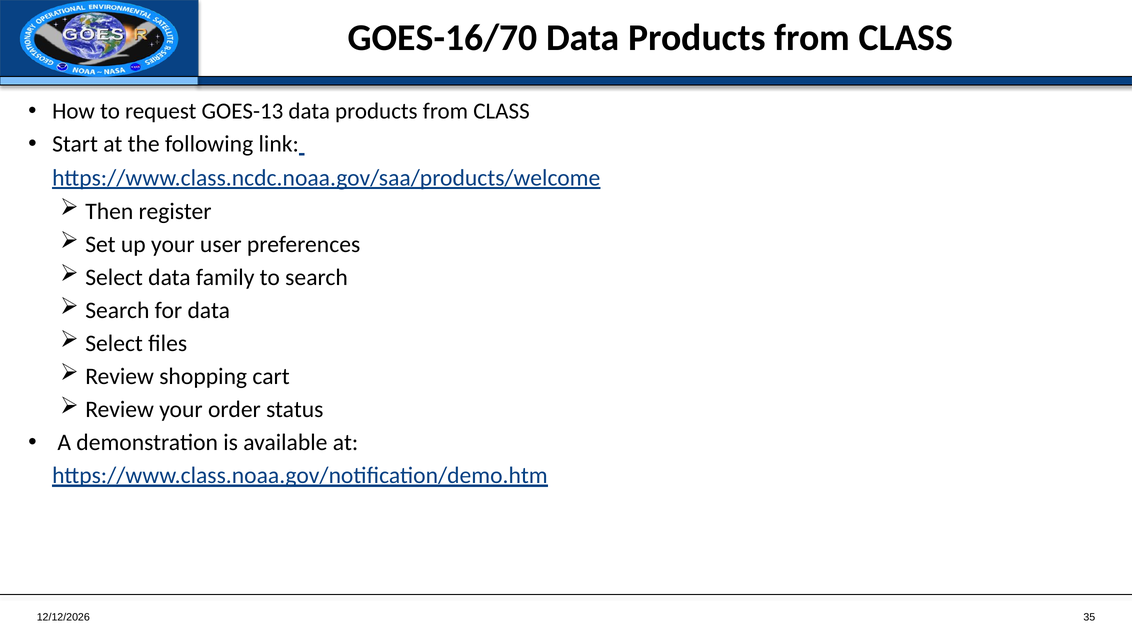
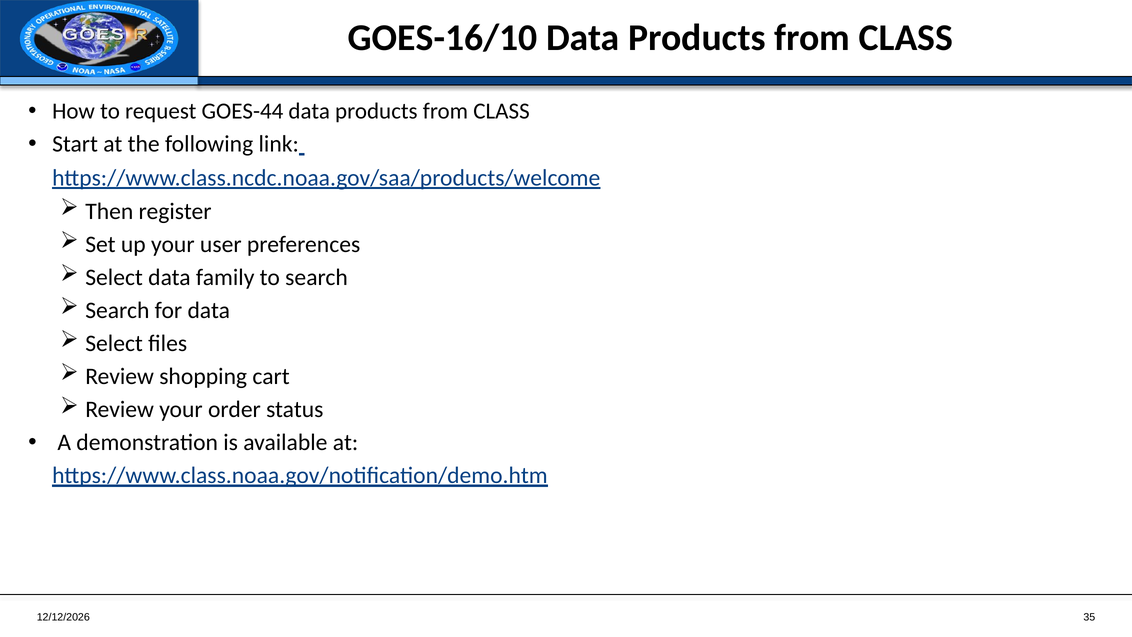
GOES-16/70: GOES-16/70 -> GOES-16/10 (443, 38)
GOES-13: GOES-13 -> GOES-44 (242, 111)
